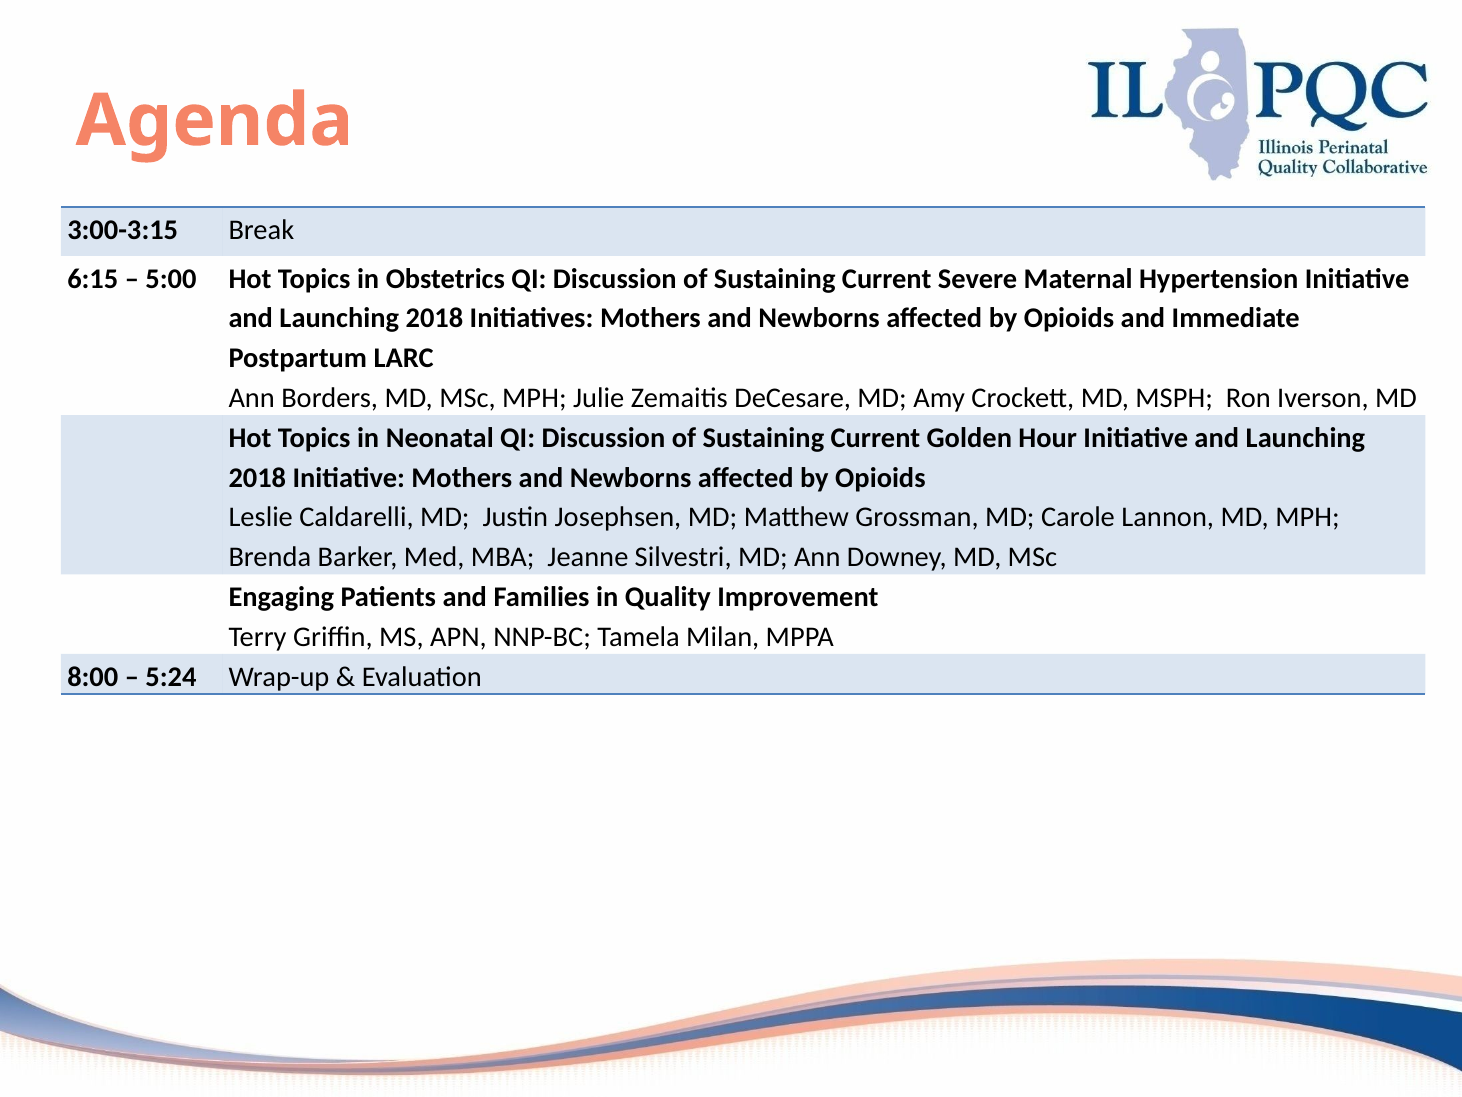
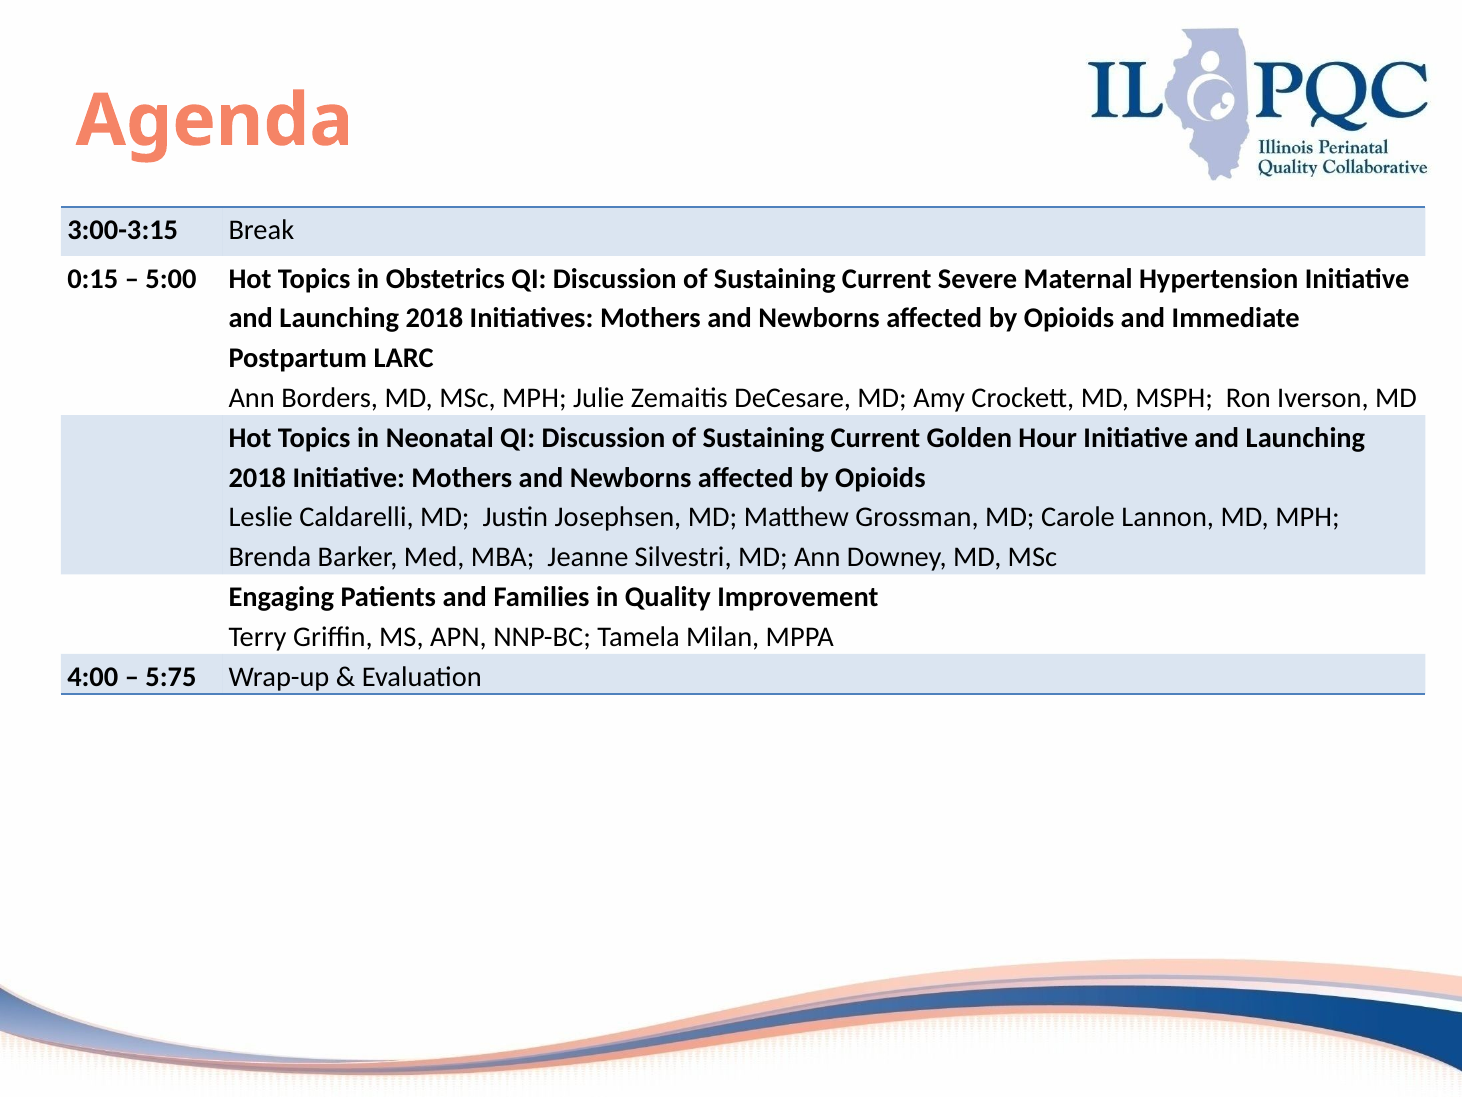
6:15: 6:15 -> 0:15 (93, 279)
8:00: 8:00 -> 4:00 (93, 677)
5:24: 5:24 -> 5:75 (171, 677)
